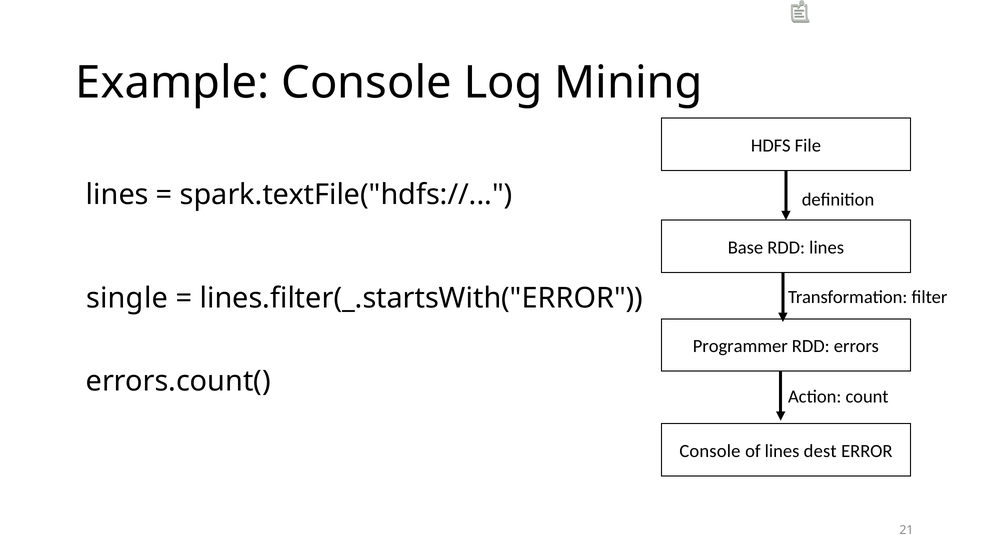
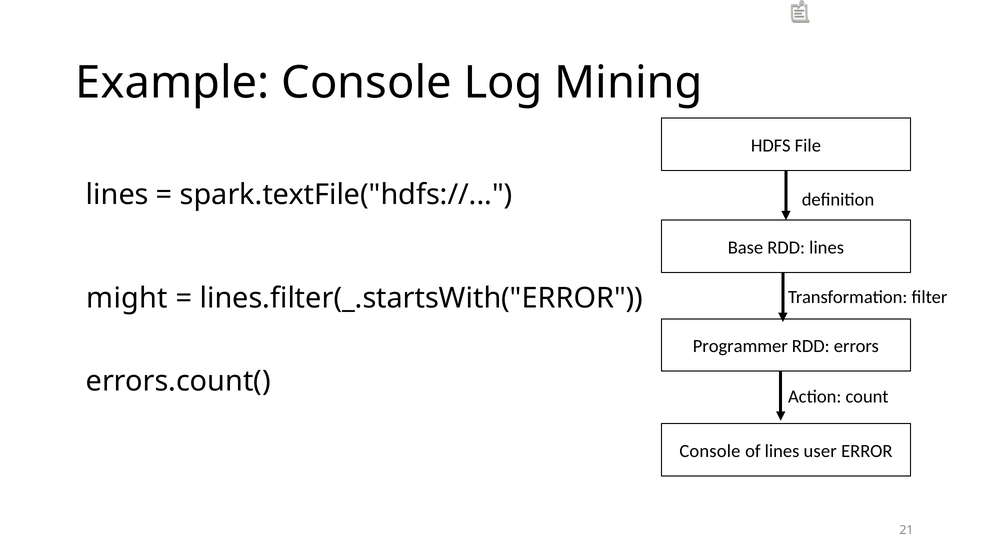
single: single -> might (127, 299)
dest: dest -> user (820, 451)
